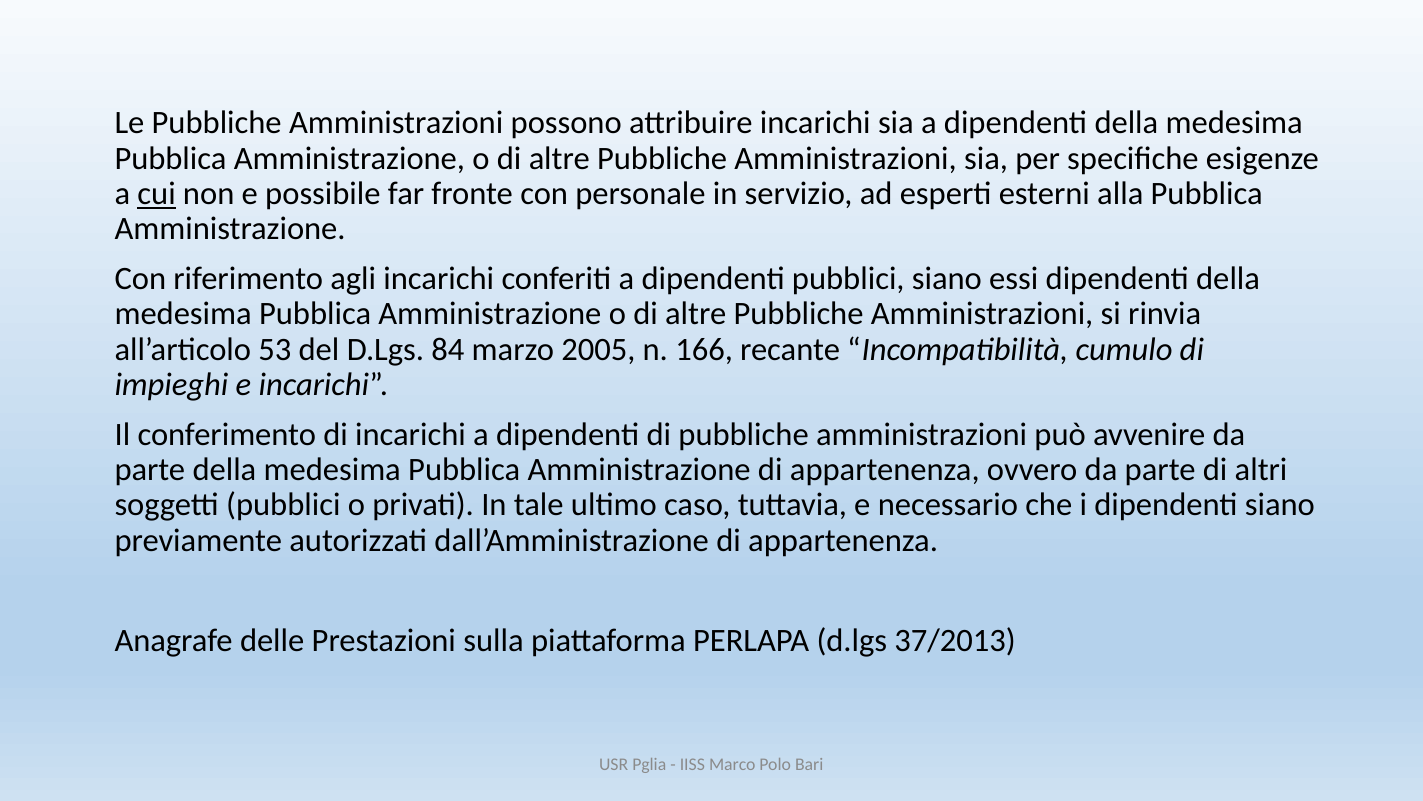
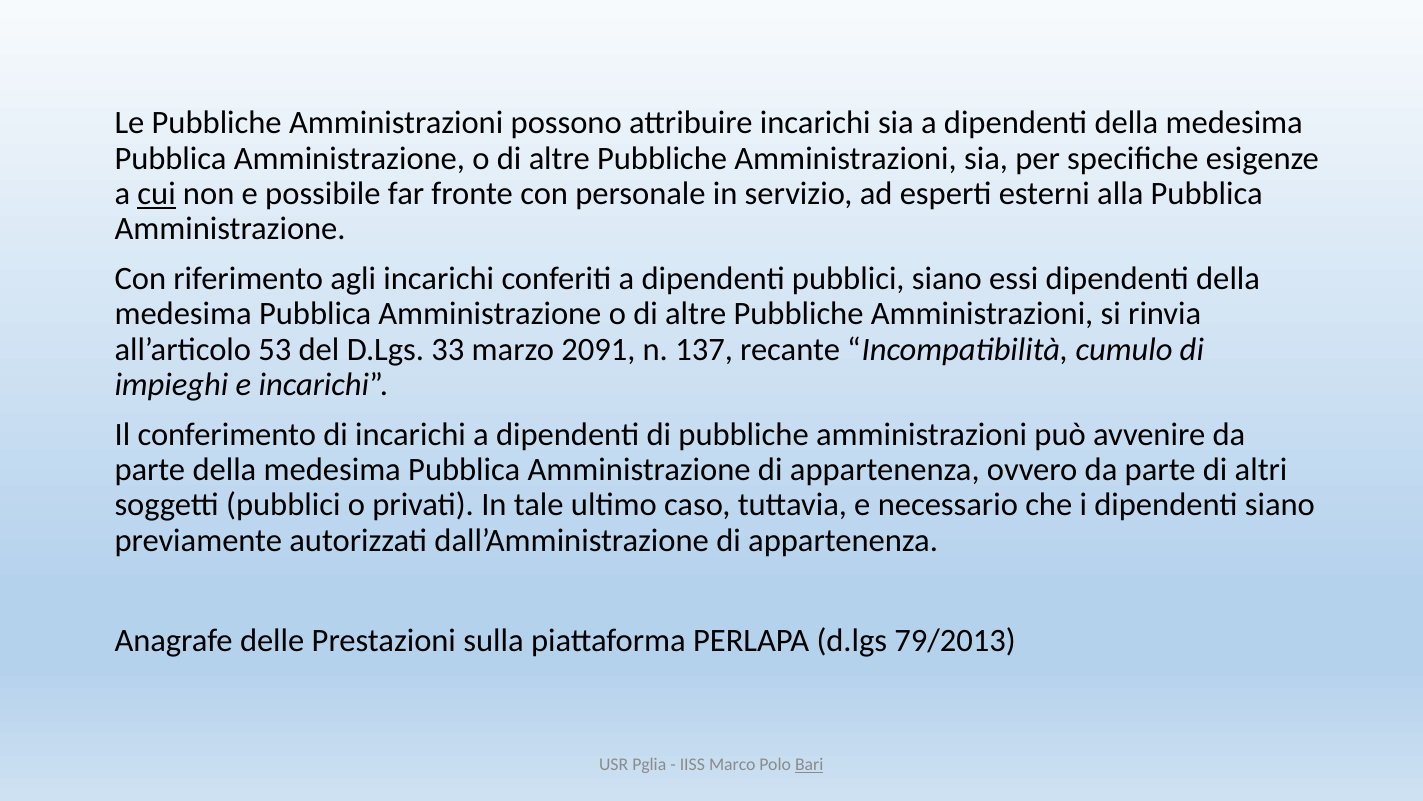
84: 84 -> 33 (448, 349)
2005: 2005 -> 2091 (598, 349)
166: 166 -> 137 (704, 349)
37/2013: 37/2013 -> 79/2013 (955, 640)
Bari underline: none -> present (809, 764)
